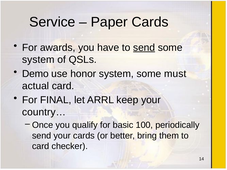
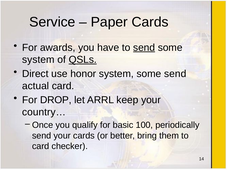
QSLs underline: none -> present (83, 60)
Demo: Demo -> Direct (35, 74)
some must: must -> send (175, 74)
FINAL: FINAL -> DROP (56, 100)
